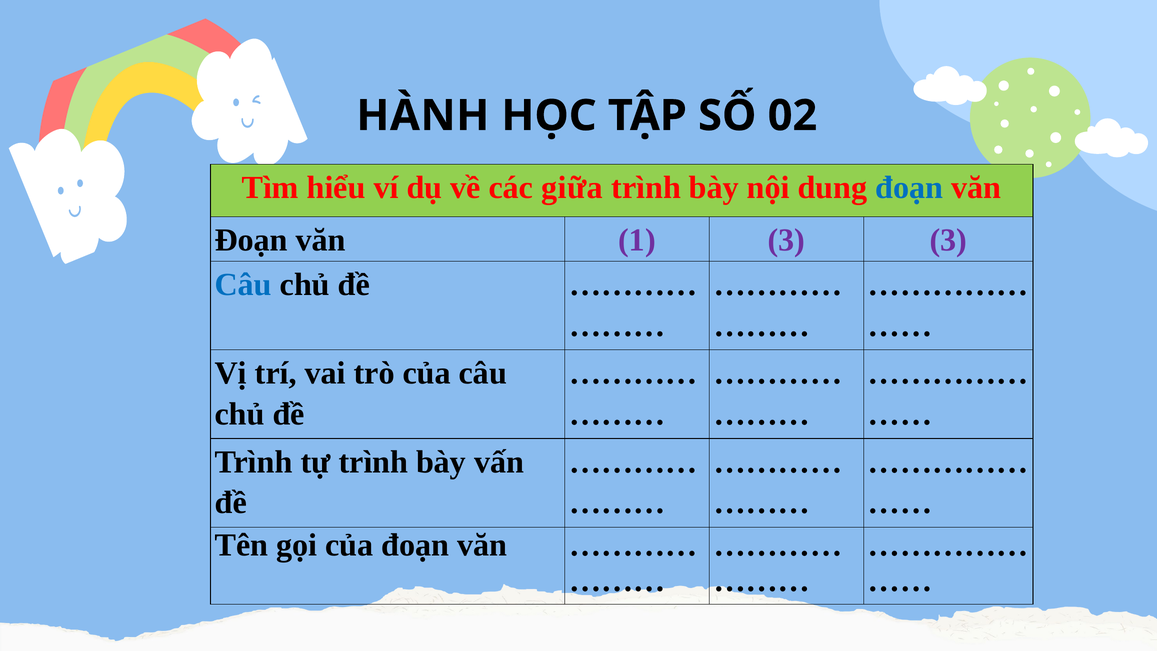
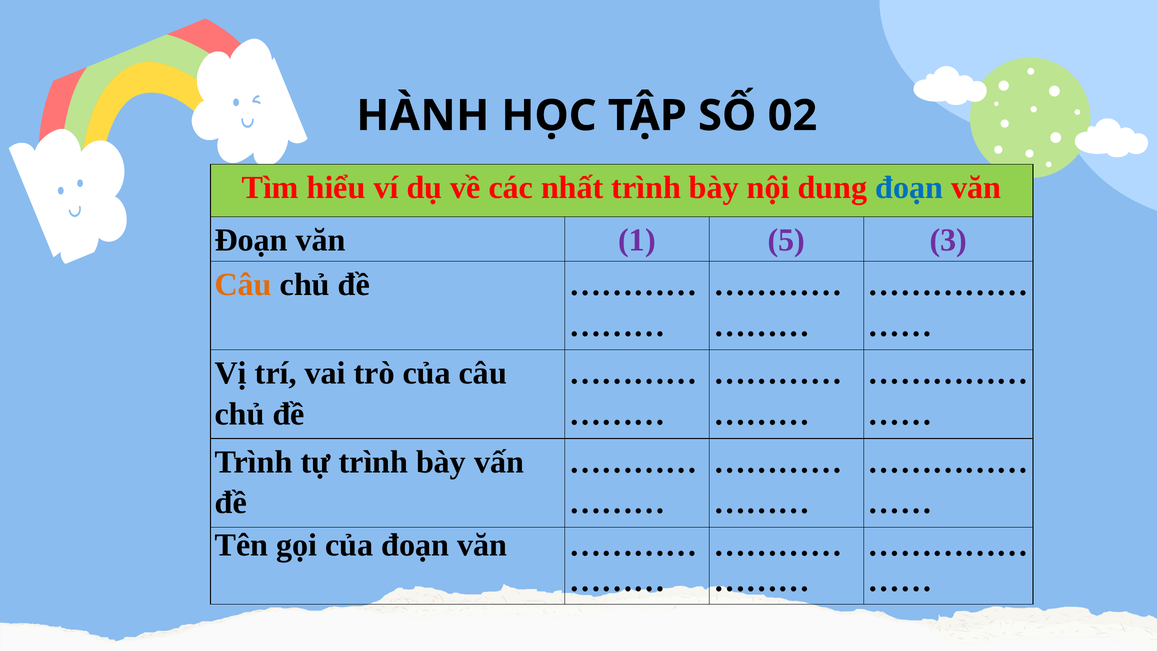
giữa: giữa -> nhất (572, 188)
1 3: 3 -> 5 (786, 240)
Câu colour: blue -> orange (243, 284)
